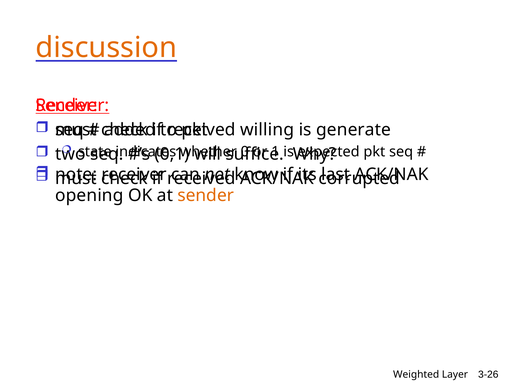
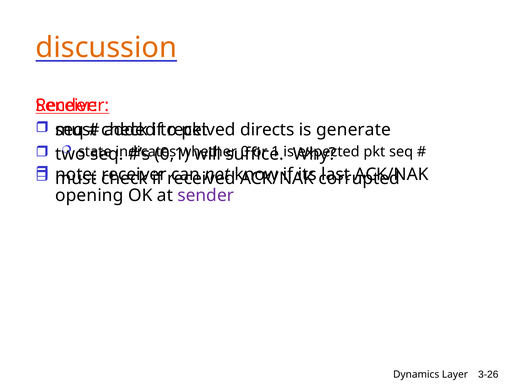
willing: willing -> directs (267, 130)
sender colour: orange -> purple (206, 195)
Weighted: Weighted -> Dynamics (416, 374)
